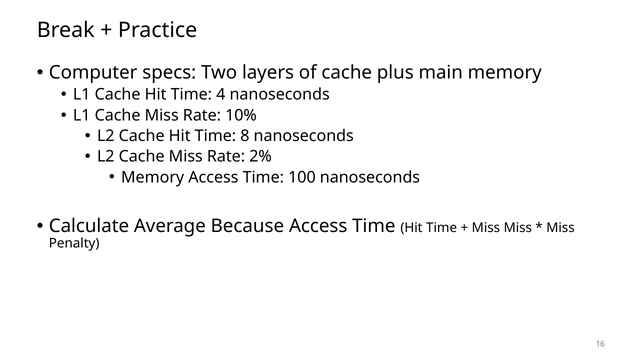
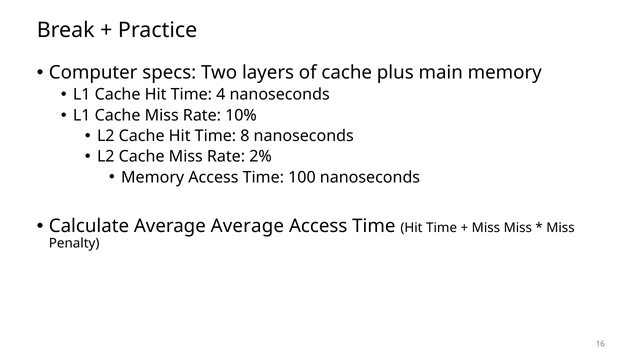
Average Because: Because -> Average (247, 226)
